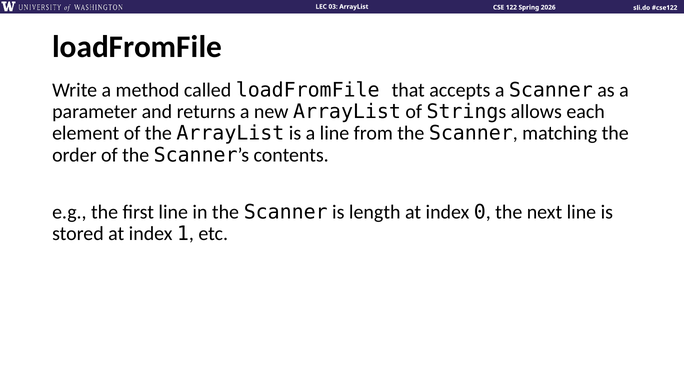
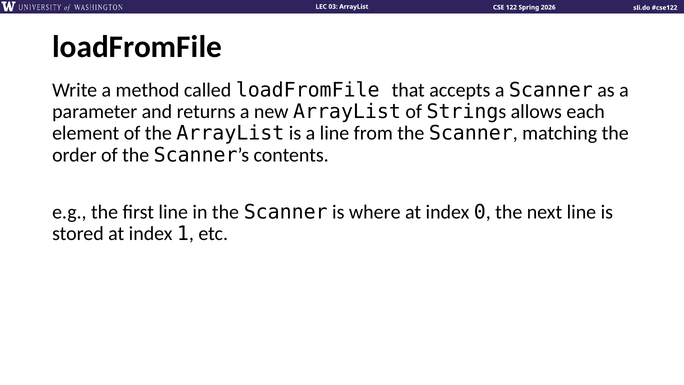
length: length -> where (375, 212)
